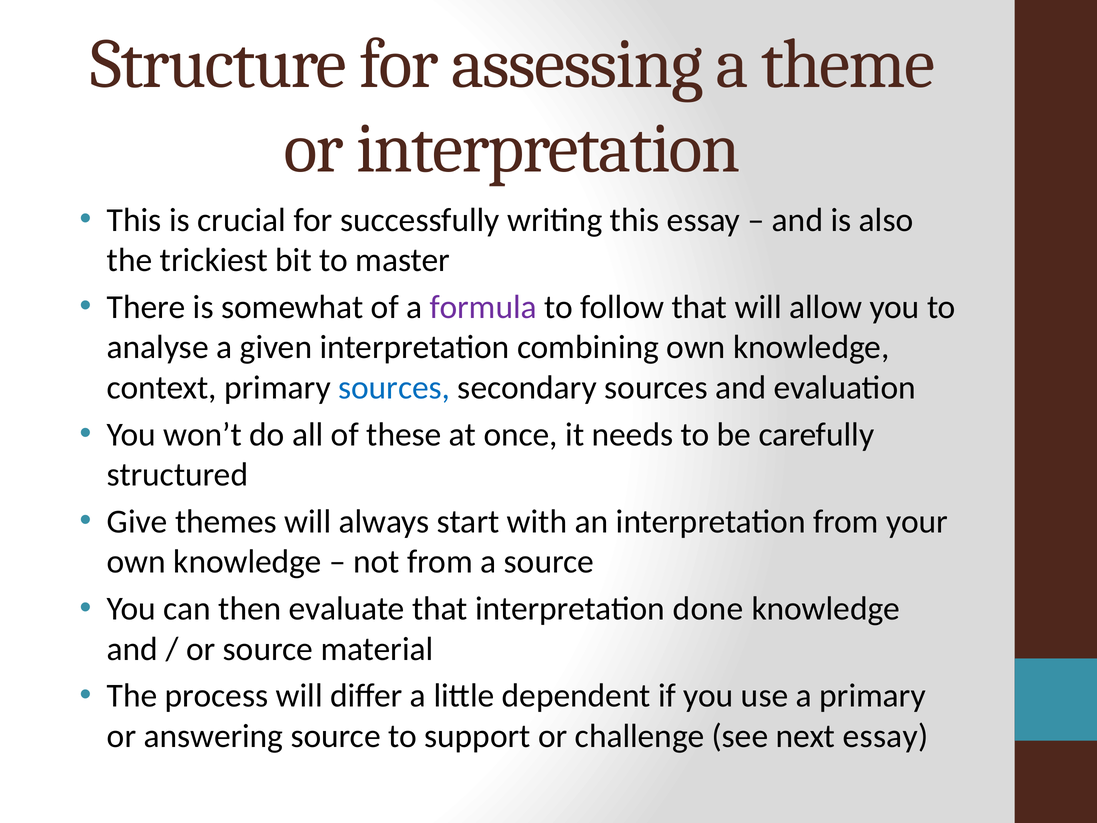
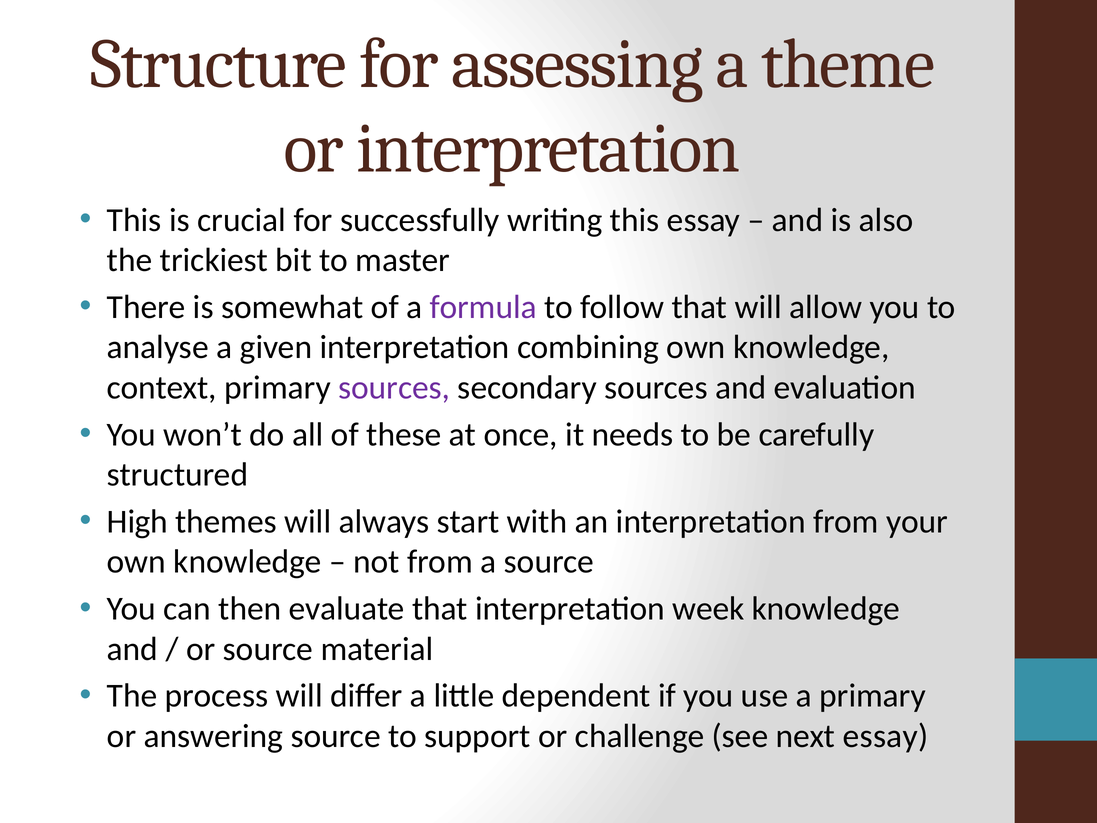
sources colour: blue -> purple (394, 387)
Give: Give -> High (137, 521)
done: done -> week (708, 609)
